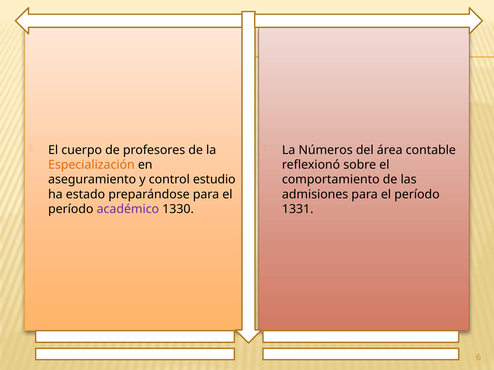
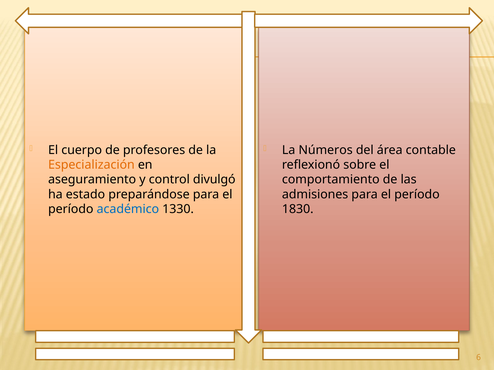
estudio: estudio -> divulgó (214, 180)
académico colour: purple -> blue (128, 209)
1331: 1331 -> 1830 (298, 209)
